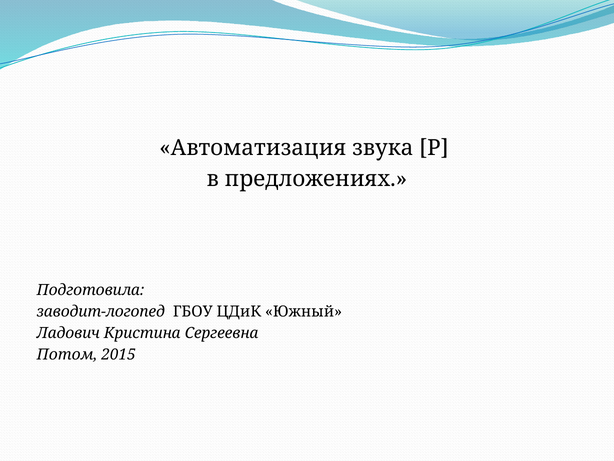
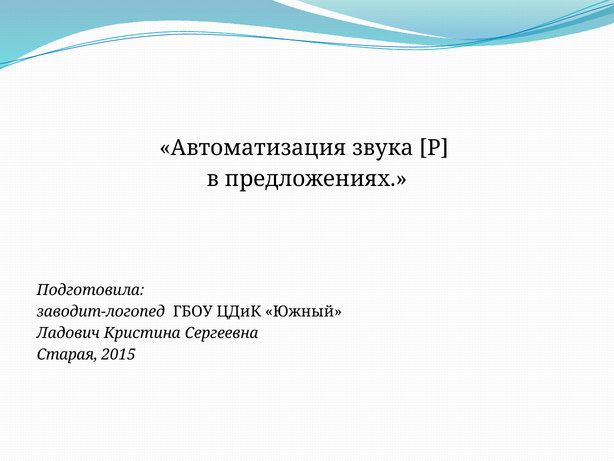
Потом: Потом -> Старая (67, 355)
